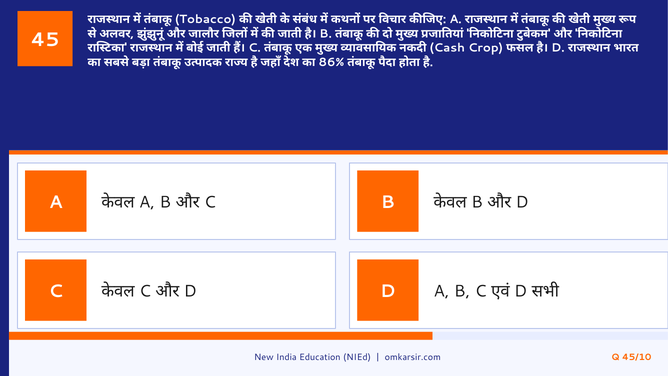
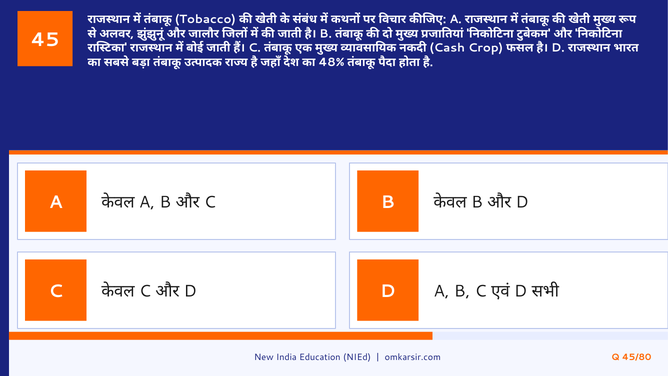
86%: 86% -> 48% (331, 62)
45/10: 45/10 -> 45/80 (637, 357)
